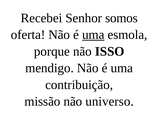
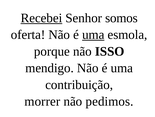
Recebei underline: none -> present (41, 18)
missão: missão -> morrer (42, 101)
universo: universo -> pedimos (110, 101)
